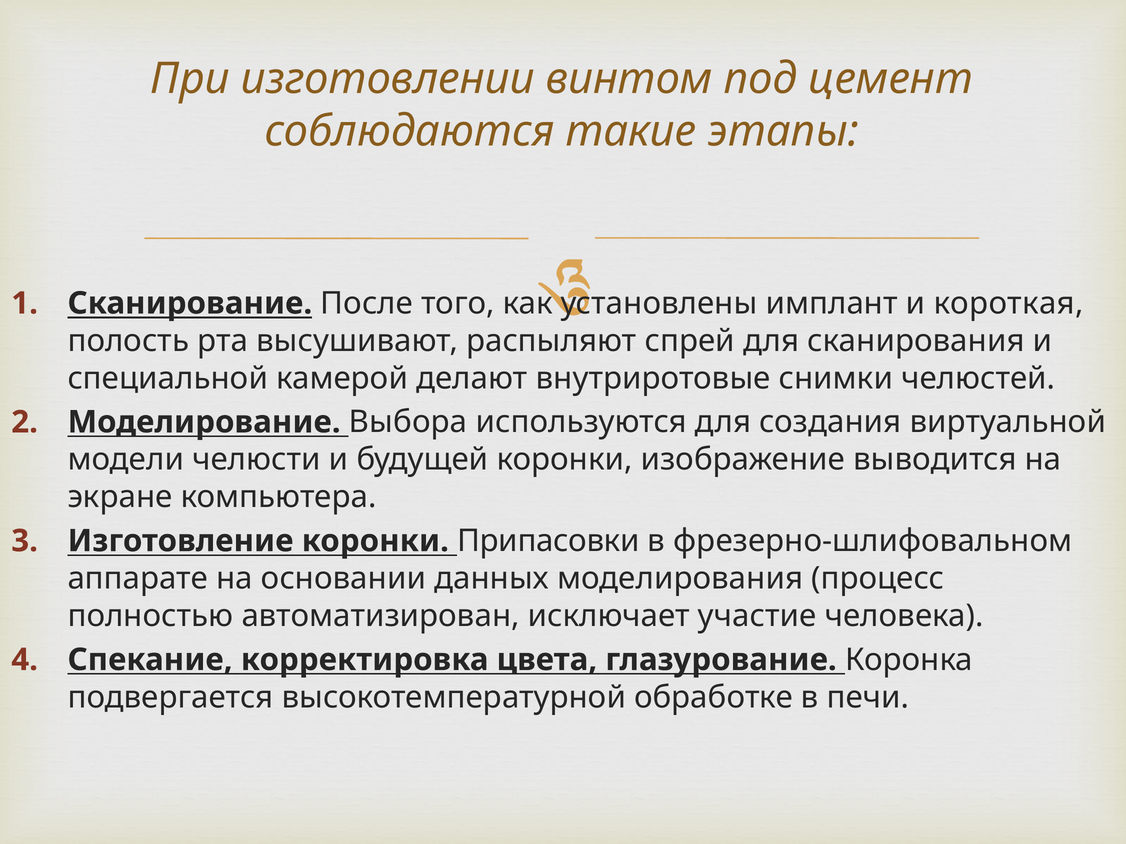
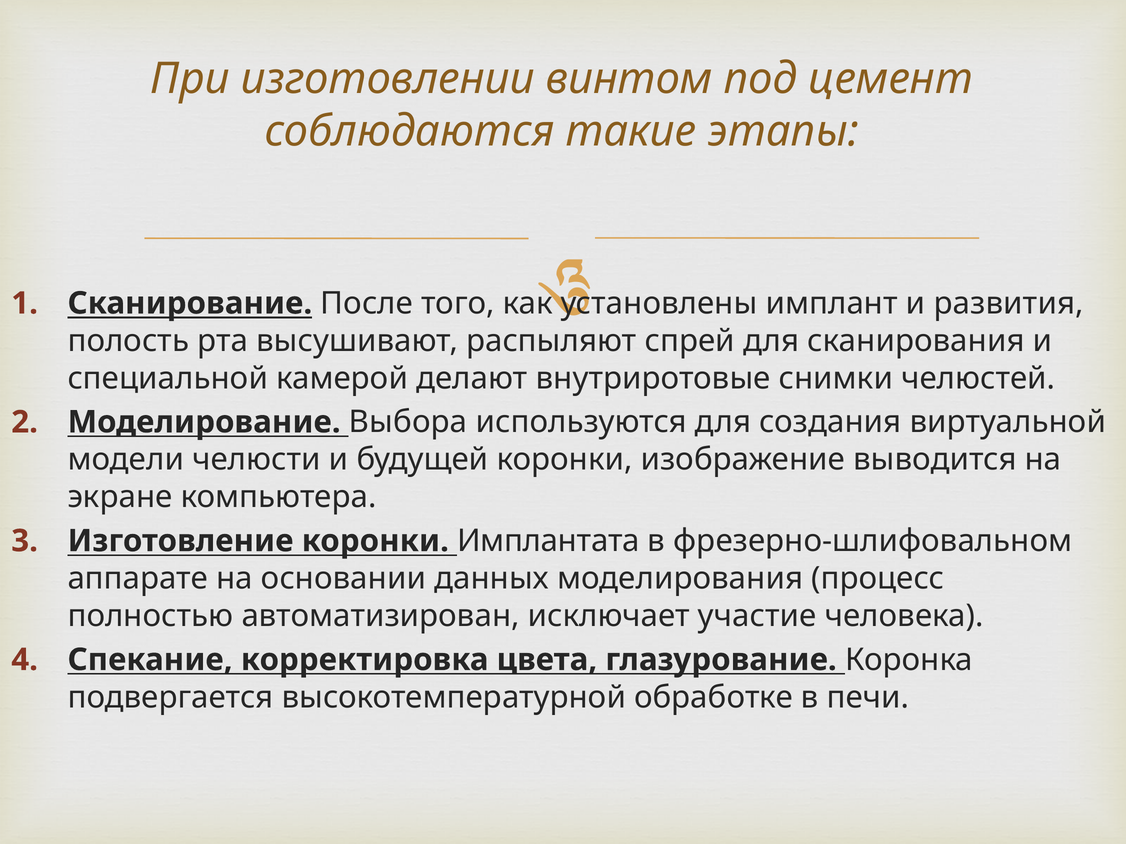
короткая: короткая -> развития (1009, 303)
Припасовки: Припасовки -> Имплантата (548, 541)
